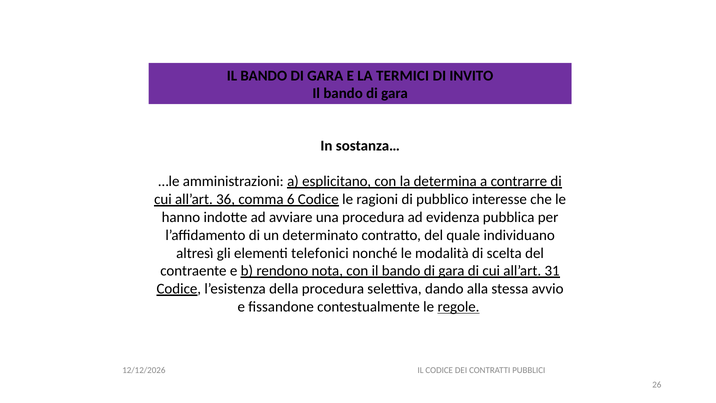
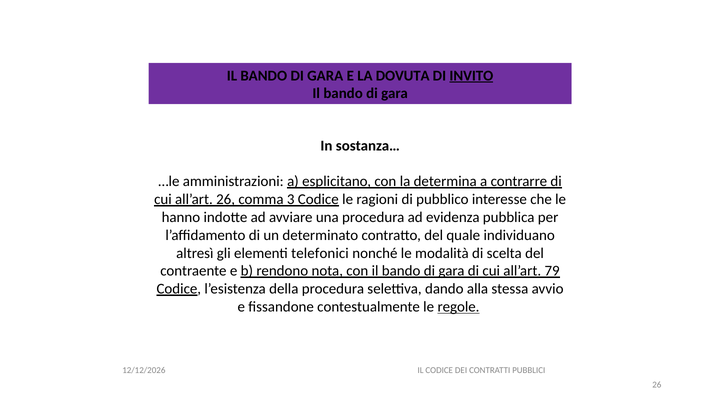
TERMICI: TERMICI -> DOVUTA (403, 76)
INVITO underline: none -> present (471, 76)
all’art 36: 36 -> 26 (226, 199)
6: 6 -> 3 (291, 199)
31: 31 -> 79 (552, 271)
